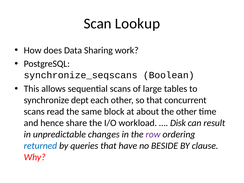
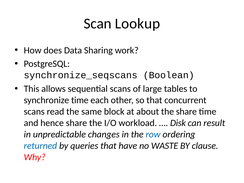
synchronize dept: dept -> time (80, 100)
the other: other -> share (186, 112)
row colour: purple -> blue (153, 134)
BESIDE: BESIDE -> WASTE (165, 146)
